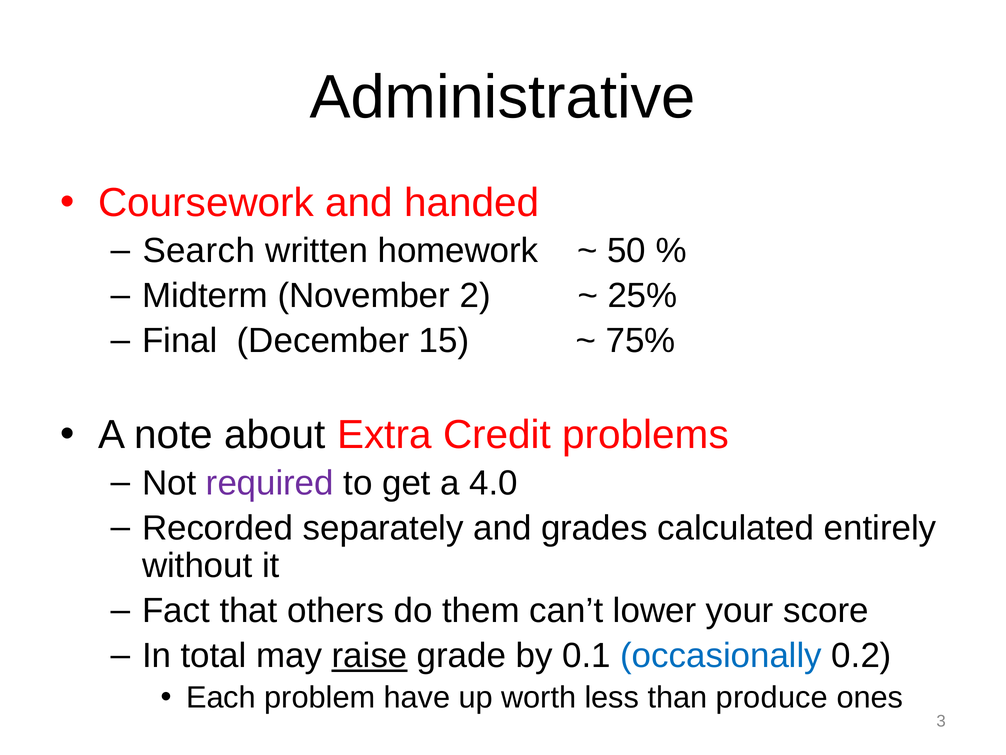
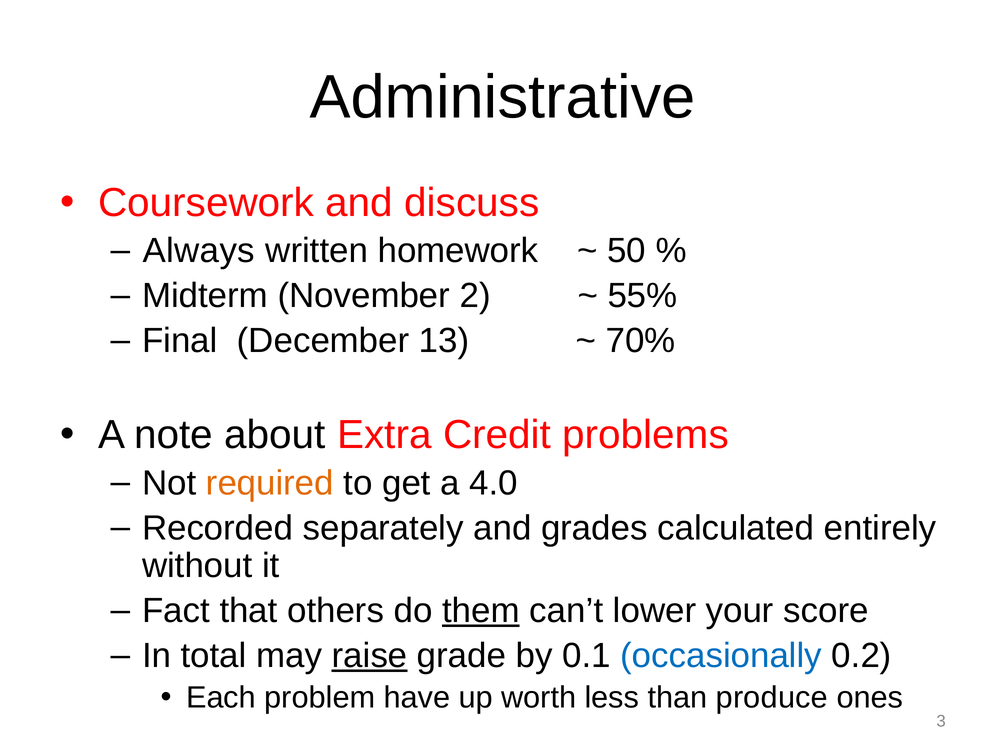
handed: handed -> discuss (472, 203)
Search: Search -> Always (199, 251)
25%: 25% -> 55% (643, 296)
15: 15 -> 13 (444, 341)
75%: 75% -> 70% (641, 341)
required colour: purple -> orange (270, 483)
them underline: none -> present (481, 610)
